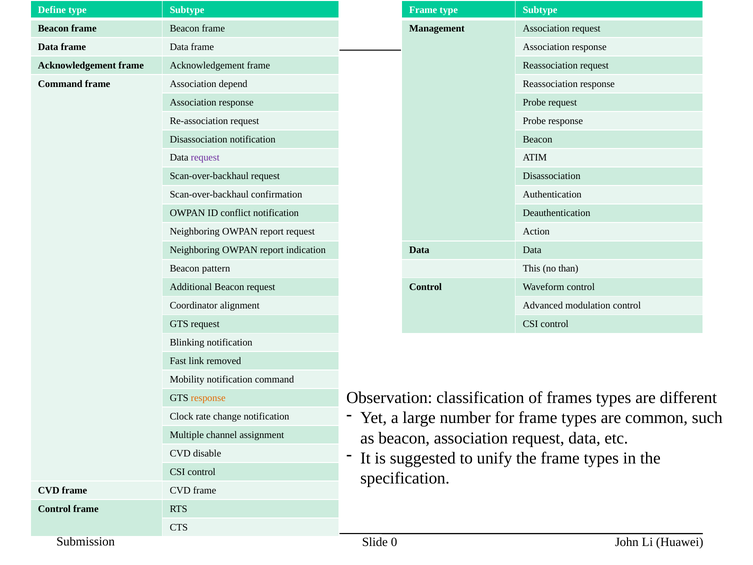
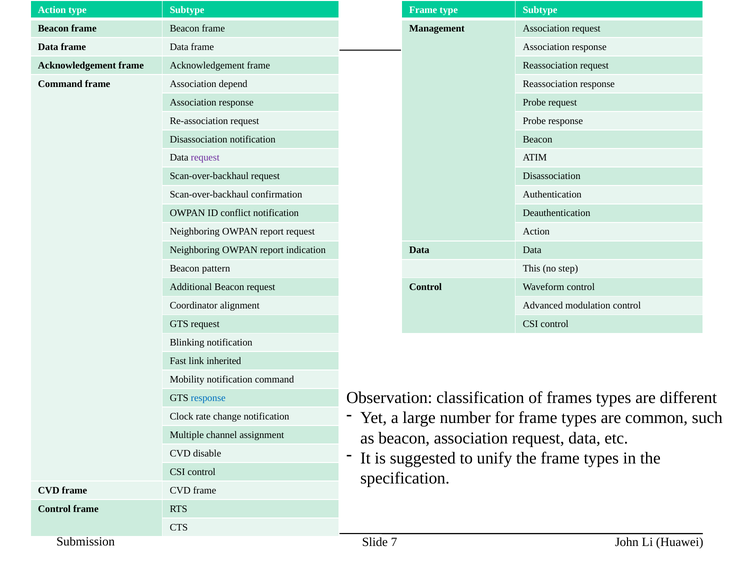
Define: Define -> Action (52, 10)
than: than -> step (568, 268)
removed: removed -> inherited (224, 361)
response colour: orange -> blue (208, 398)
0: 0 -> 7 (394, 542)
